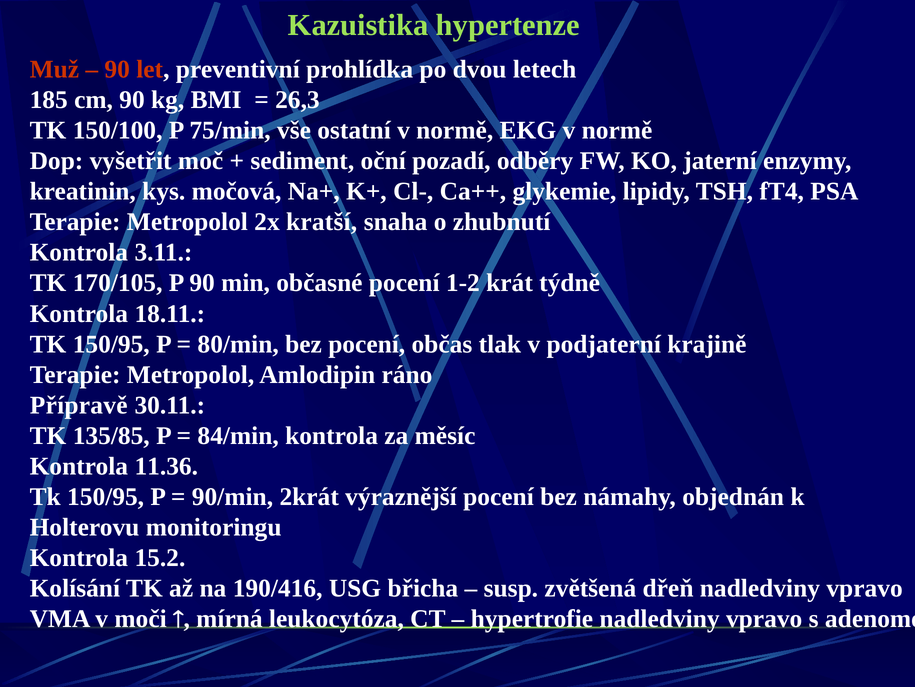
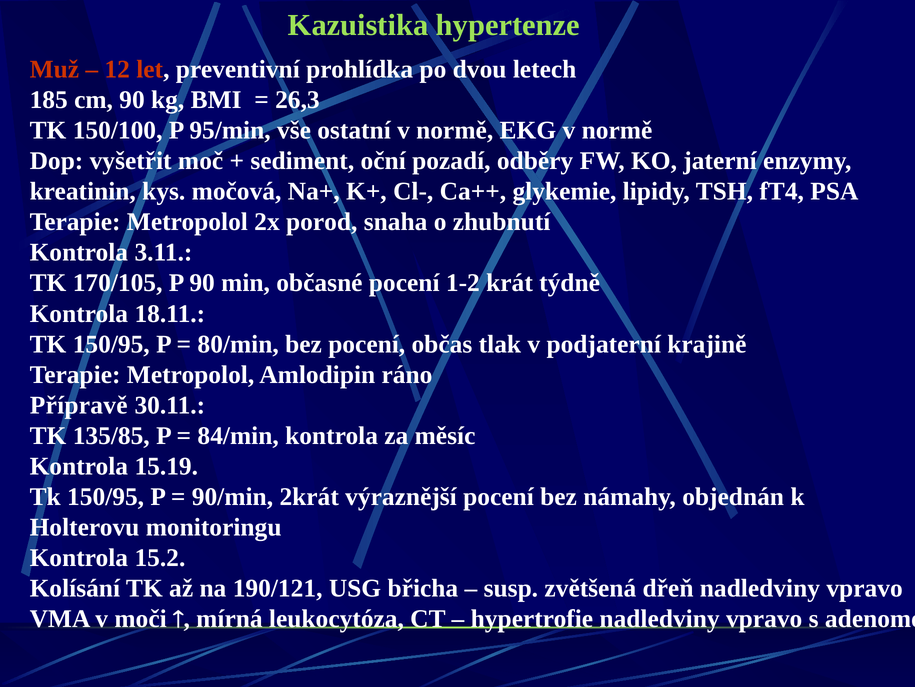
90: 90 -> 12 (117, 69)
75/min: 75/min -> 95/min (230, 130)
kratší: kratší -> porod (322, 222)
11.36: 11.36 -> 15.19 (166, 466)
190/416: 190/416 -> 190/121 (278, 588)
